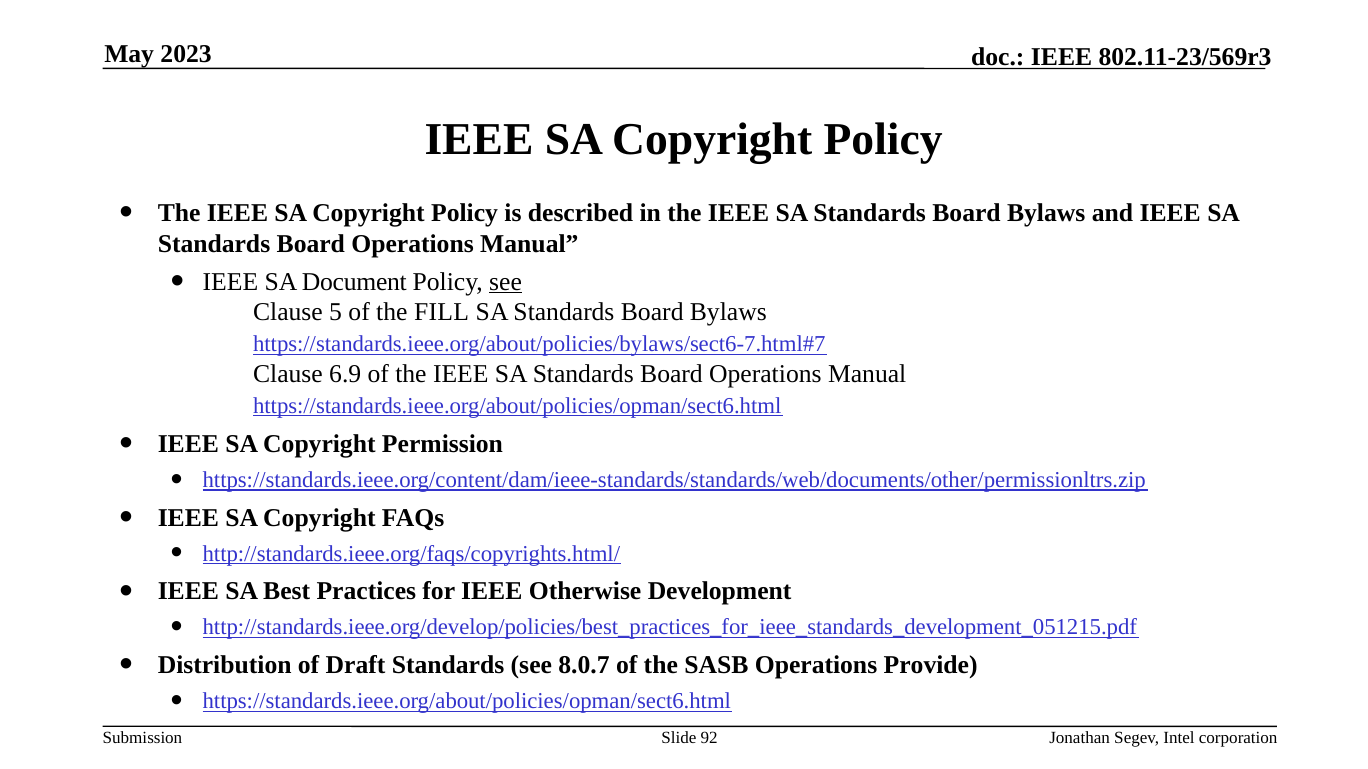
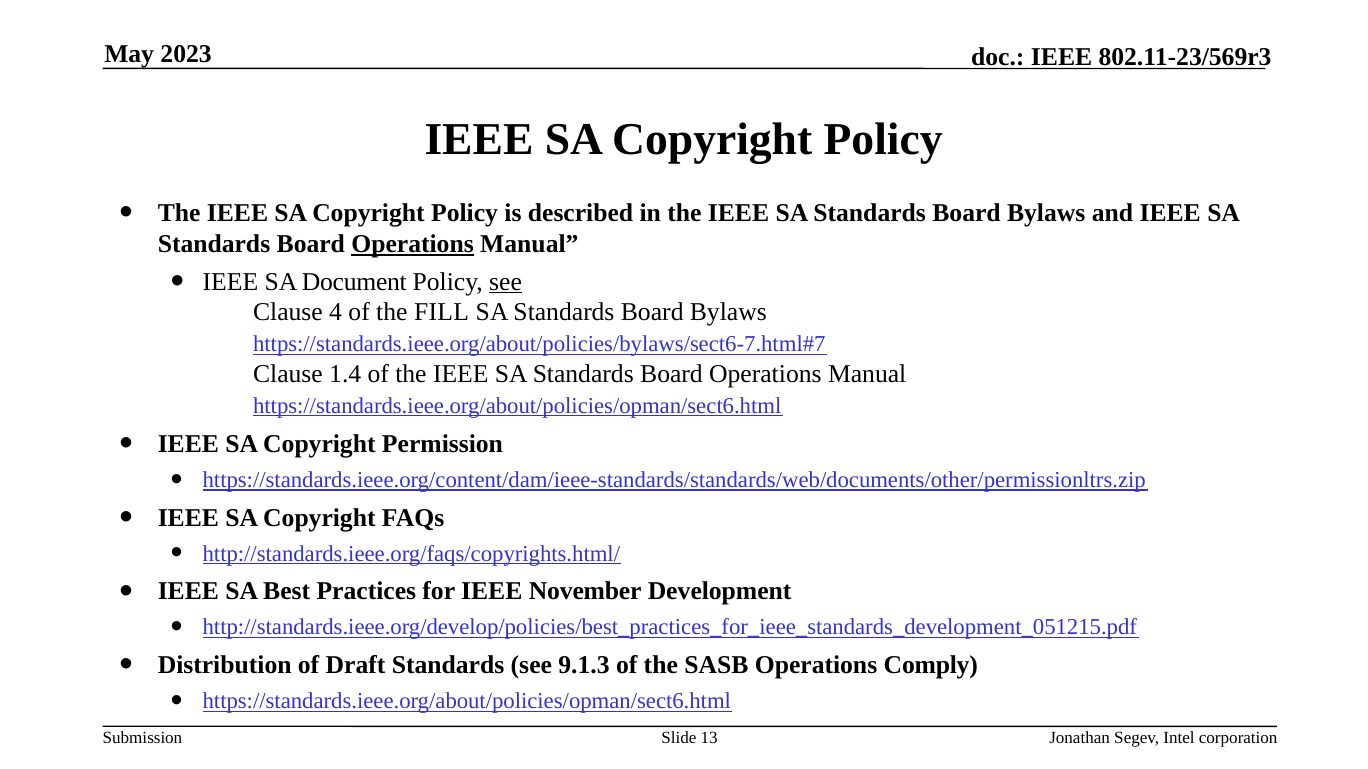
Operations underline: none -> present (413, 244)
5: 5 -> 4 (336, 313)
6.9: 6.9 -> 1.4 (345, 374)
Otherwise: Otherwise -> November (585, 592)
8.0.7: 8.0.7 -> 9.1.3 (584, 666)
Provide: Provide -> Comply (931, 666)
92: 92 -> 13 (709, 738)
